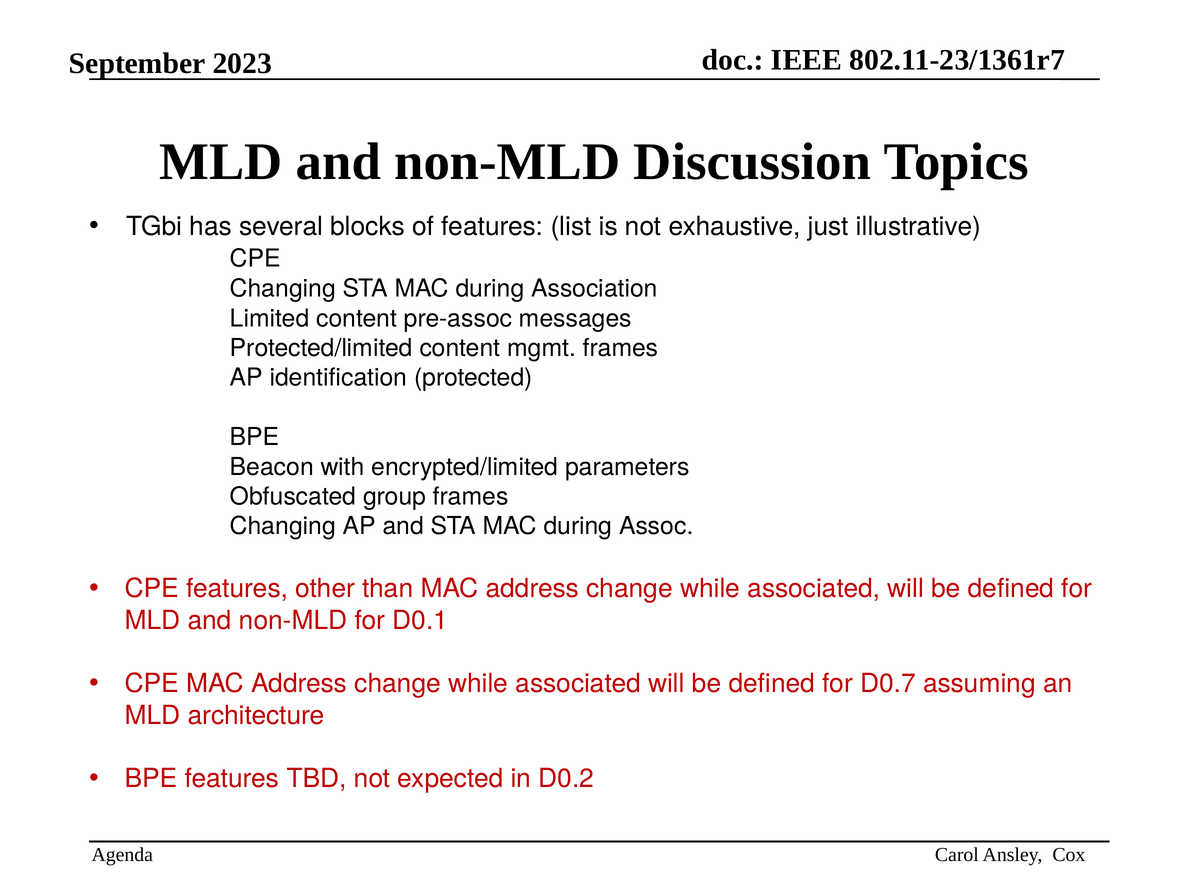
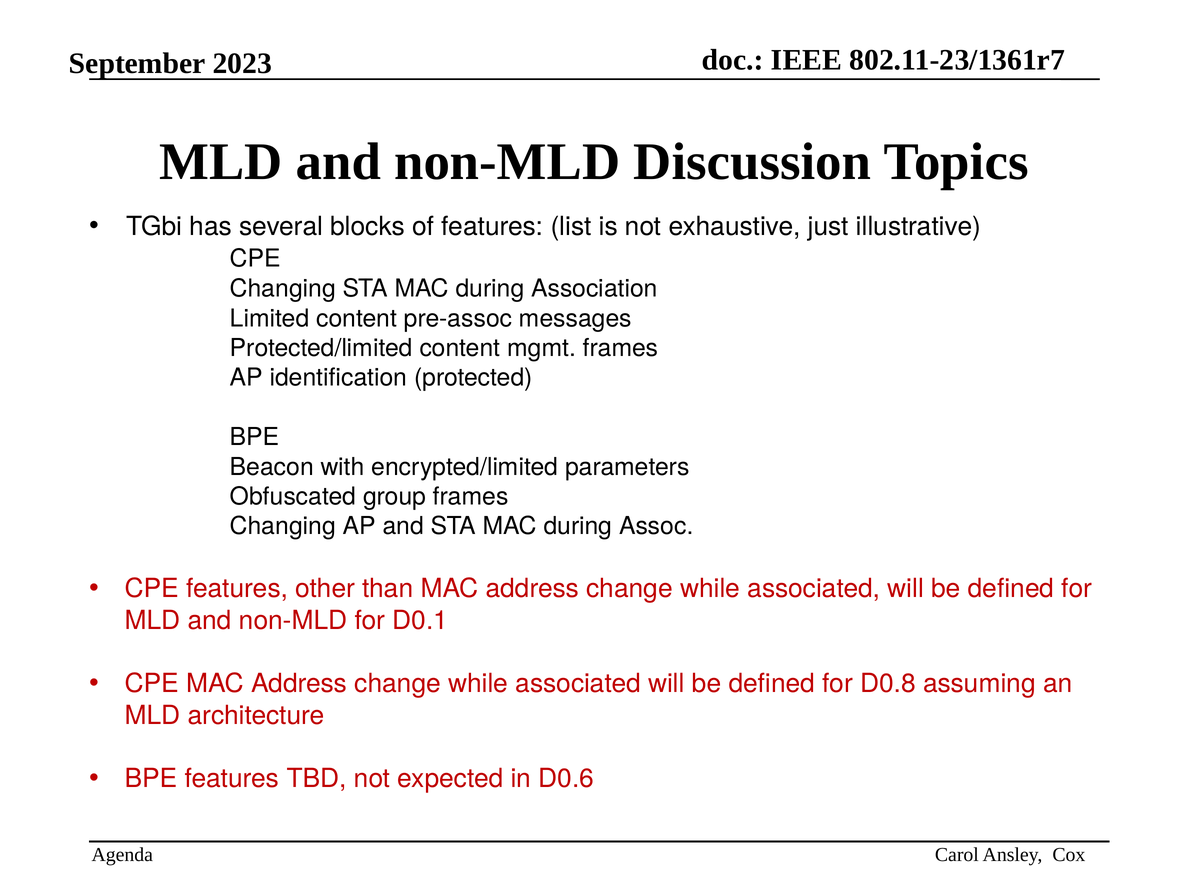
D0.7: D0.7 -> D0.8 (888, 684)
D0.2: D0.2 -> D0.6 (566, 779)
